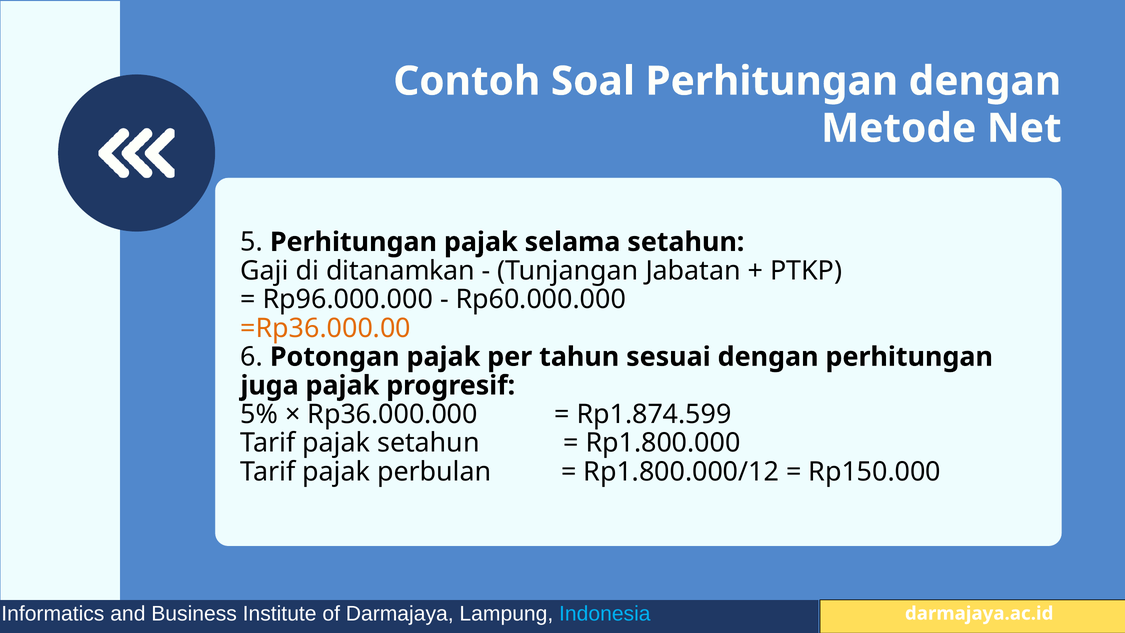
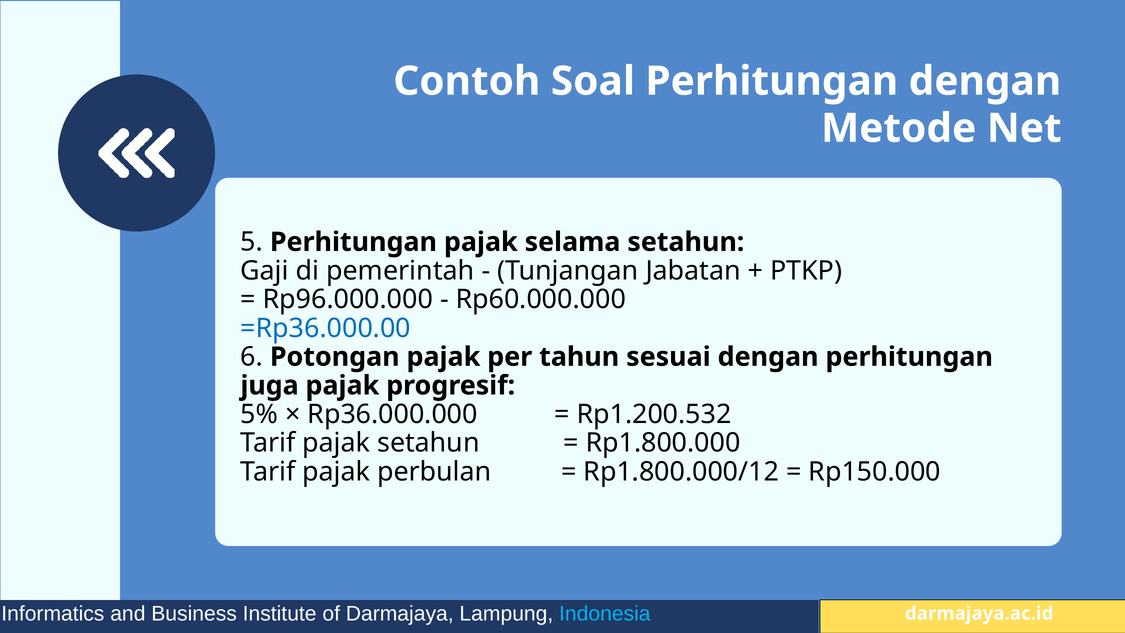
ditanamkan: ditanamkan -> pemerintah (400, 271)
=Rp36.000.00 colour: orange -> blue (326, 328)
Rp1.874.599: Rp1.874.599 -> Rp1.200.532 (654, 414)
